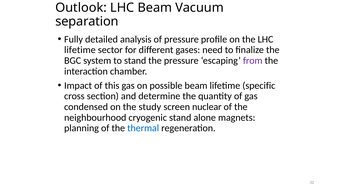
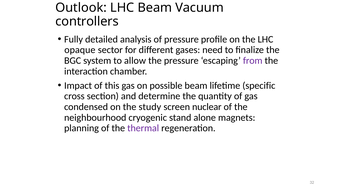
separation: separation -> controllers (87, 22)
lifetime: lifetime -> opaque (80, 50)
to stand: stand -> allow (135, 61)
thermal colour: blue -> purple (143, 128)
